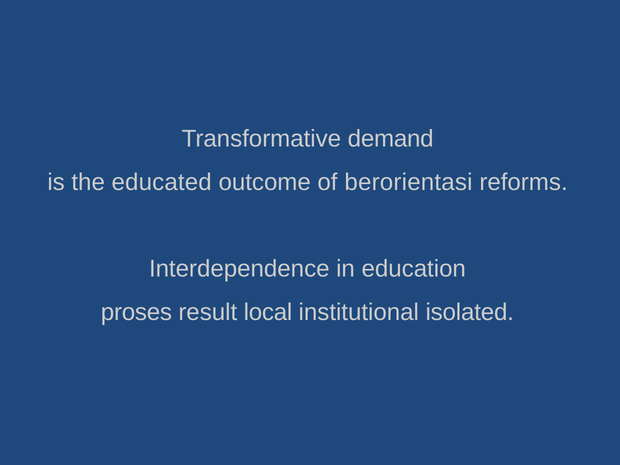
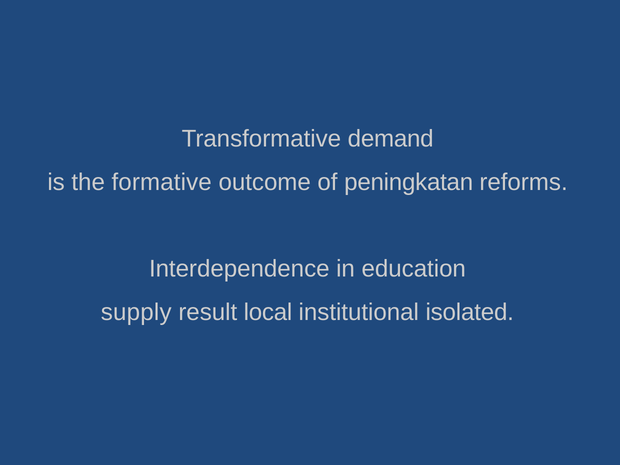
educated: educated -> formative (162, 182)
berorientasi: berorientasi -> peningkatan (409, 182)
proses: proses -> supply (136, 312)
